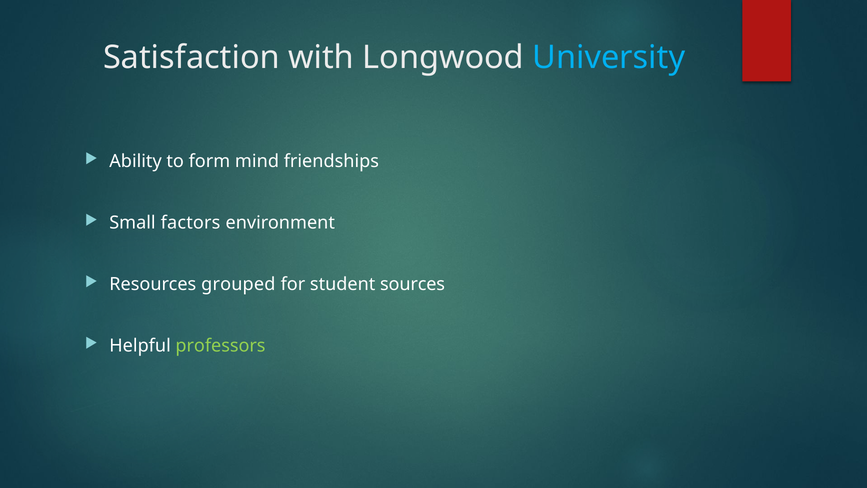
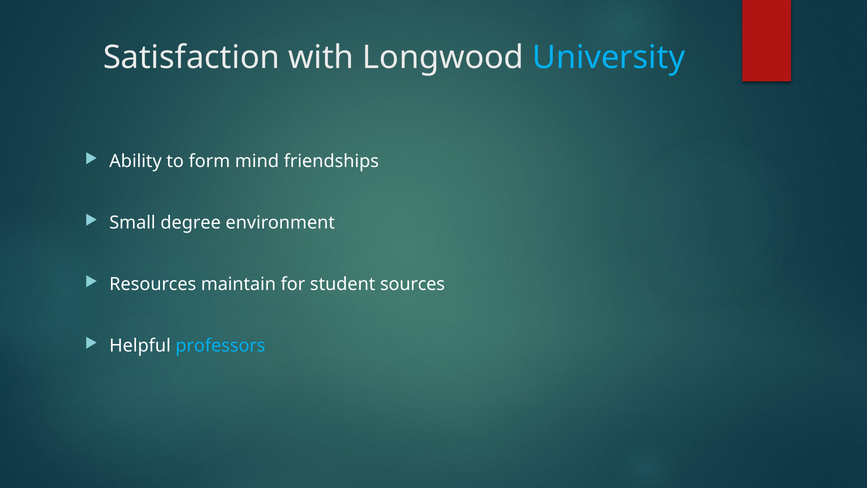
factors: factors -> degree (191, 223)
grouped: grouped -> maintain (238, 284)
professors colour: light green -> light blue (220, 346)
